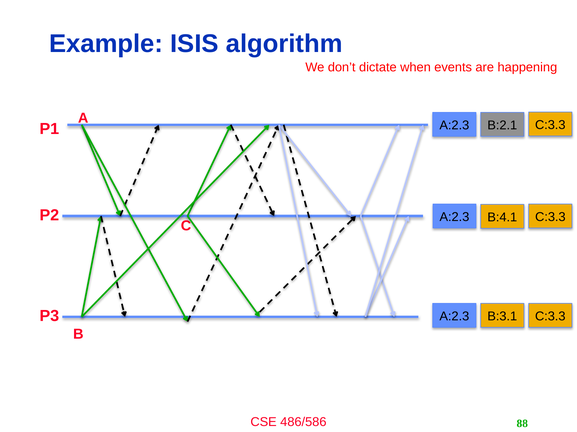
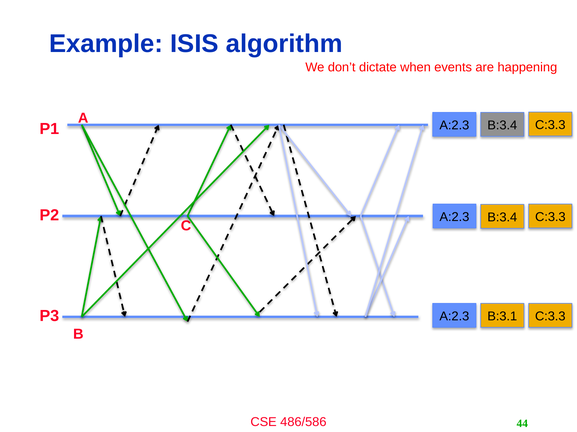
B:2.1: B:2.1 -> B:3.4 (502, 125)
B:4.1: B:4.1 -> B:3.4 (502, 218)
88: 88 -> 44 (522, 424)
